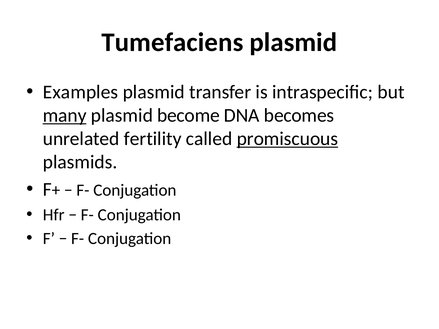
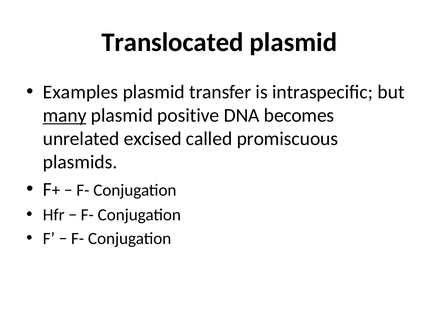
Tumefaciens: Tumefaciens -> Translocated (172, 42)
become: become -> positive (188, 116)
fertility: fertility -> excised (153, 139)
promiscuous underline: present -> none (287, 139)
